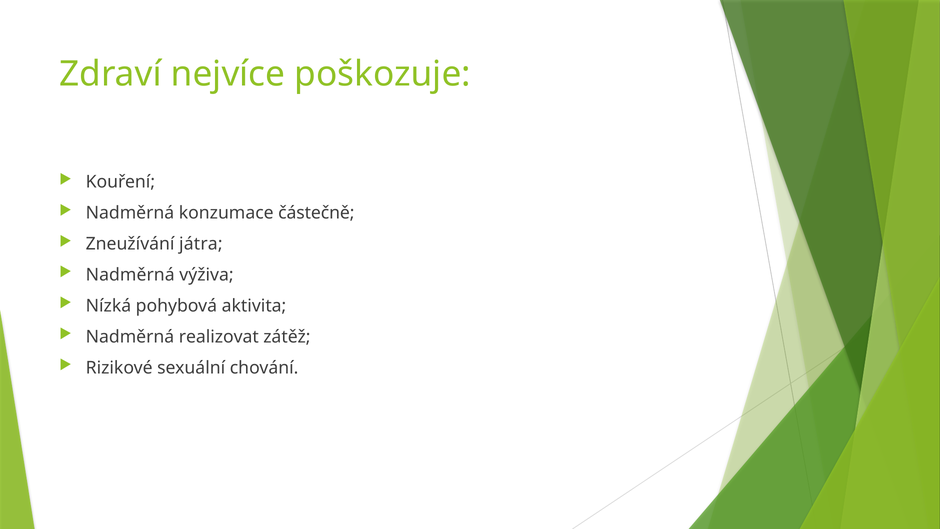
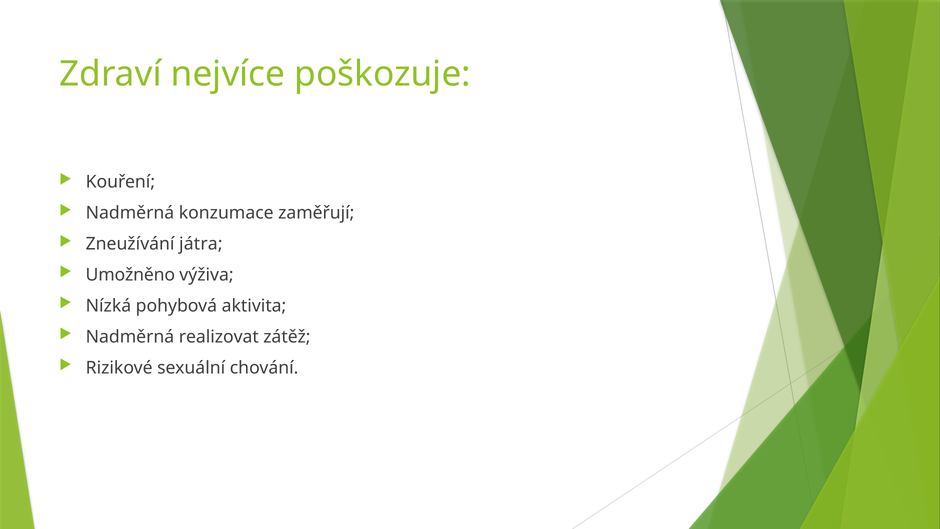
částečně: částečně -> zaměřují (316, 213)
Nadměrná: Nadměrná -> Umožněno (130, 275)
